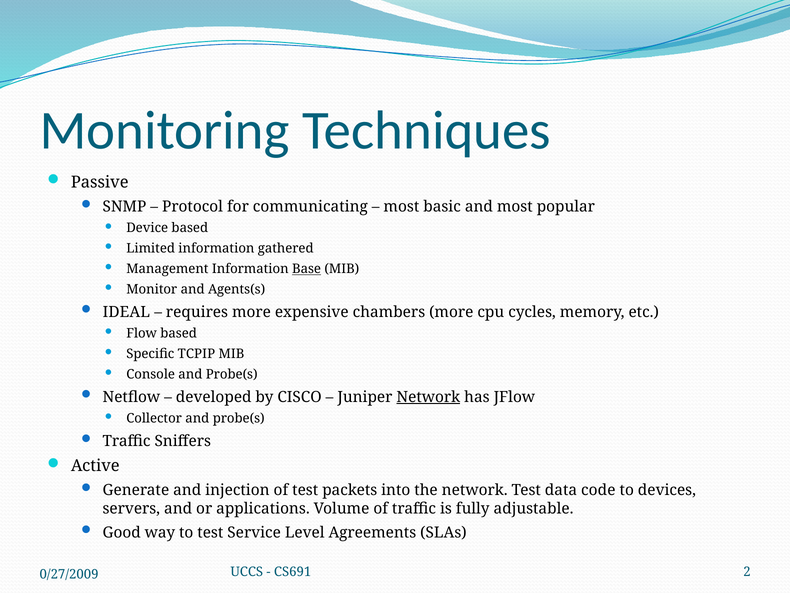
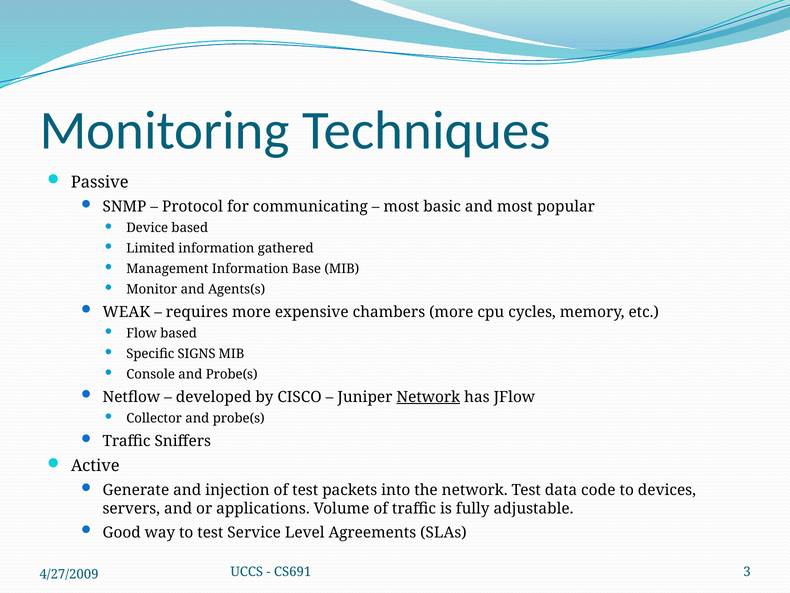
Base underline: present -> none (307, 269)
IDEAL: IDEAL -> WEAK (126, 312)
TCPIP: TCPIP -> SIGNS (197, 354)
2: 2 -> 3 (747, 572)
0/27/2009: 0/27/2009 -> 4/27/2009 (69, 574)
